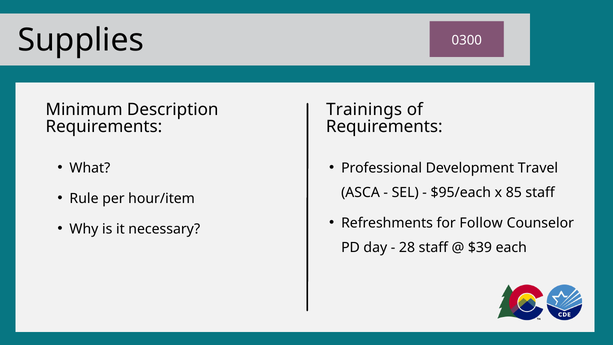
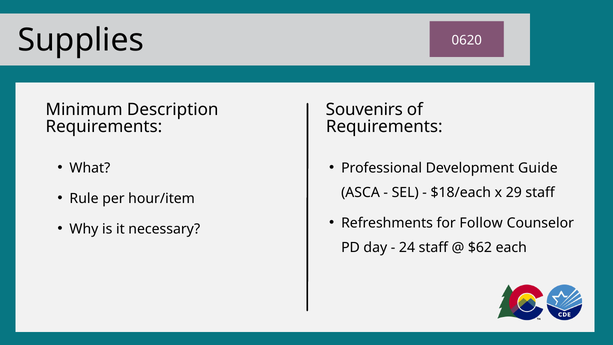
0300: 0300 -> 0620 (467, 40)
Trainings: Trainings -> Souvenirs (364, 109)
Travel: Travel -> Guide (538, 168)
$95/each: $95/each -> $18/each (461, 192)
85: 85 -> 29 (514, 192)
28: 28 -> 24 (407, 247)
$39: $39 -> $62 (480, 247)
